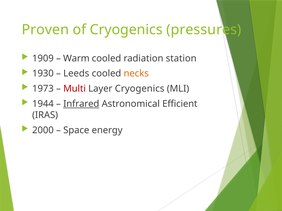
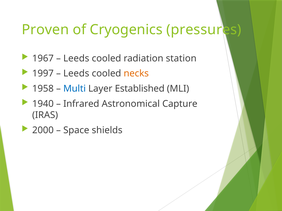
1909: 1909 -> 1967 (43, 58)
Warm: Warm -> Leeds (76, 58)
1930: 1930 -> 1997 (43, 74)
1973: 1973 -> 1958 (43, 89)
Multi colour: red -> blue (75, 89)
Layer Cryogenics: Cryogenics -> Established (140, 89)
1944: 1944 -> 1940 (43, 104)
Infrared underline: present -> none (81, 104)
Efficient: Efficient -> Capture (180, 104)
energy: energy -> shields (107, 131)
